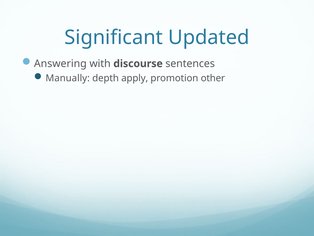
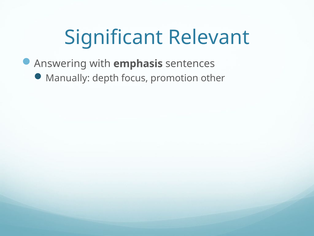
Updated: Updated -> Relevant (209, 37)
discourse: discourse -> emphasis (138, 64)
apply: apply -> focus (135, 78)
